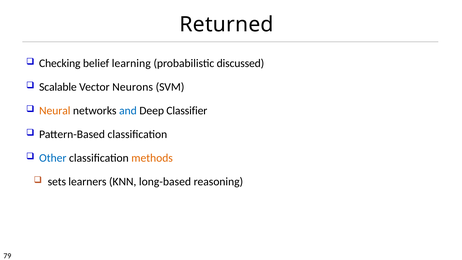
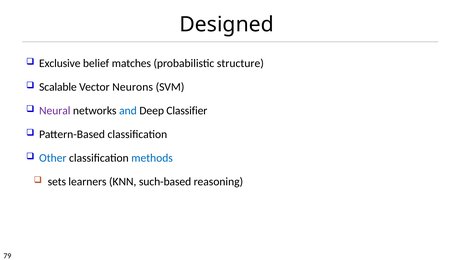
Returned: Returned -> Designed (227, 24)
Checking: Checking -> Exclusive (60, 63)
learning: learning -> matches (131, 63)
discussed: discussed -> structure (240, 63)
Neural colour: orange -> purple (55, 111)
methods colour: orange -> blue (152, 158)
long-based: long-based -> such-based (165, 182)
